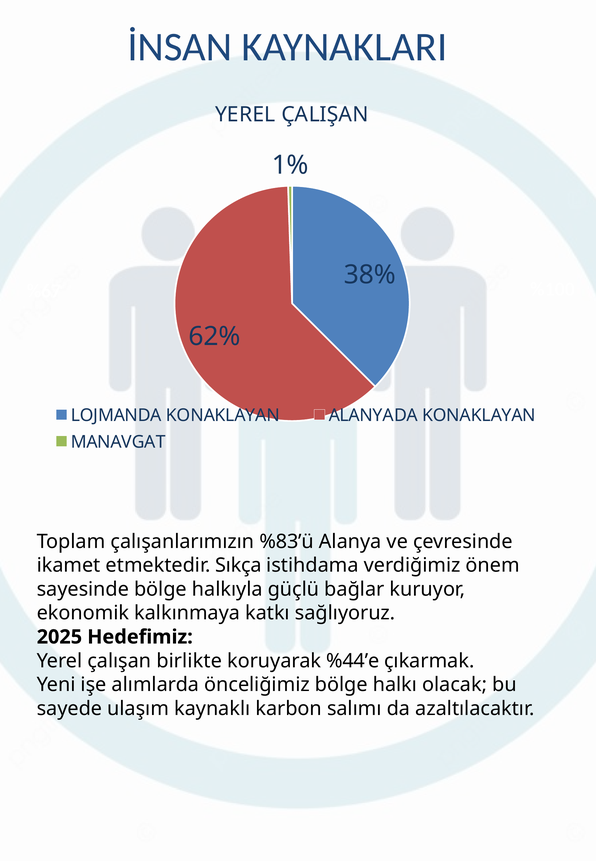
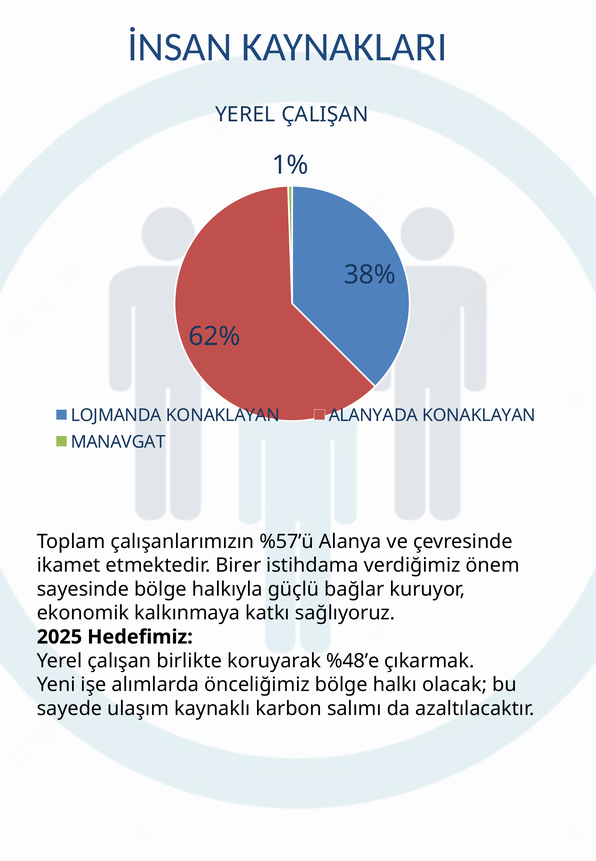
%83’ü: %83’ü -> %57’ü (287, 542)
Sıkça: Sıkça -> Birer (238, 565)
%44’e: %44’e -> %48’e (353, 661)
